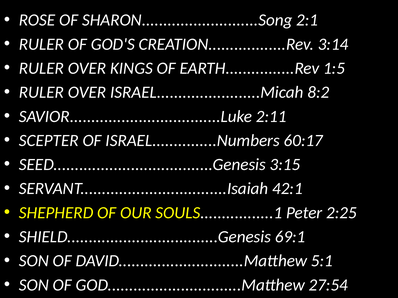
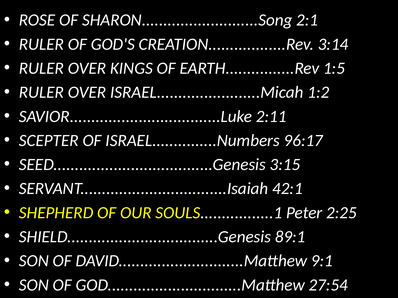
8:2: 8:2 -> 1:2 (318, 92)
60:17: 60:17 -> 96:17 (303, 141)
69:1: 69:1 -> 89:1 (290, 237)
5:1: 5:1 -> 9:1 (322, 261)
